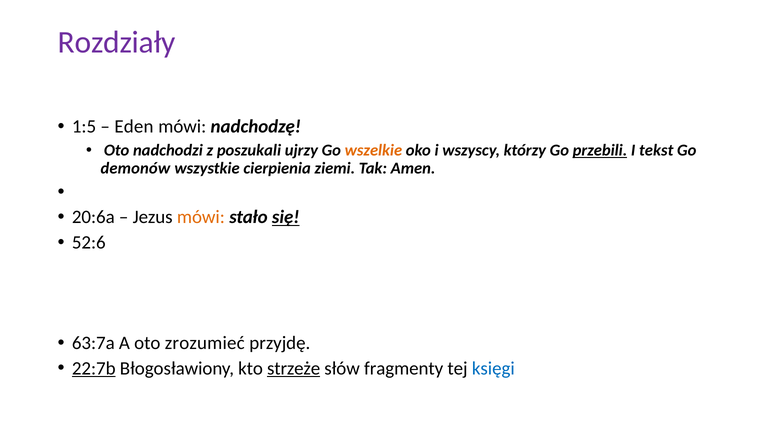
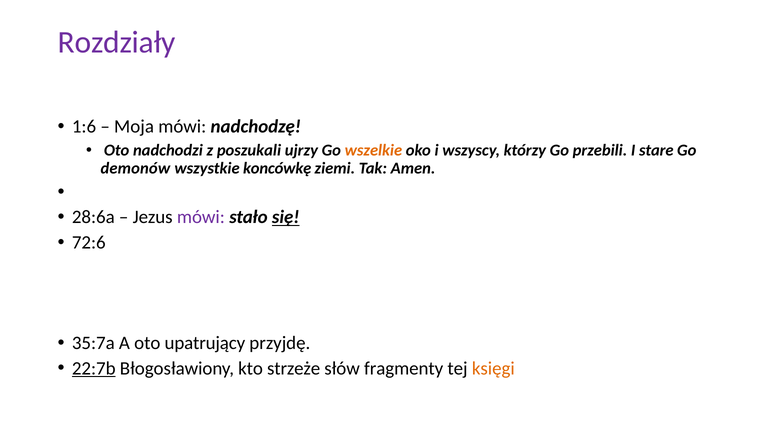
1:5: 1:5 -> 1:6 (84, 126)
Eden: Eden -> Moja (134, 126)
przebili underline: present -> none (600, 150)
tekst: tekst -> stare (656, 150)
cierpienia: cierpienia -> koncówkę (277, 168)
20:6a: 20:6a -> 28:6a (93, 217)
mówi colour: orange -> purple (201, 217)
52:6: 52:6 -> 72:6 (89, 242)
63:7a: 63:7a -> 35:7a (93, 343)
zrozumieć: zrozumieć -> upatrujący (205, 343)
strzeże underline: present -> none (294, 368)
księgi colour: blue -> orange (493, 368)
